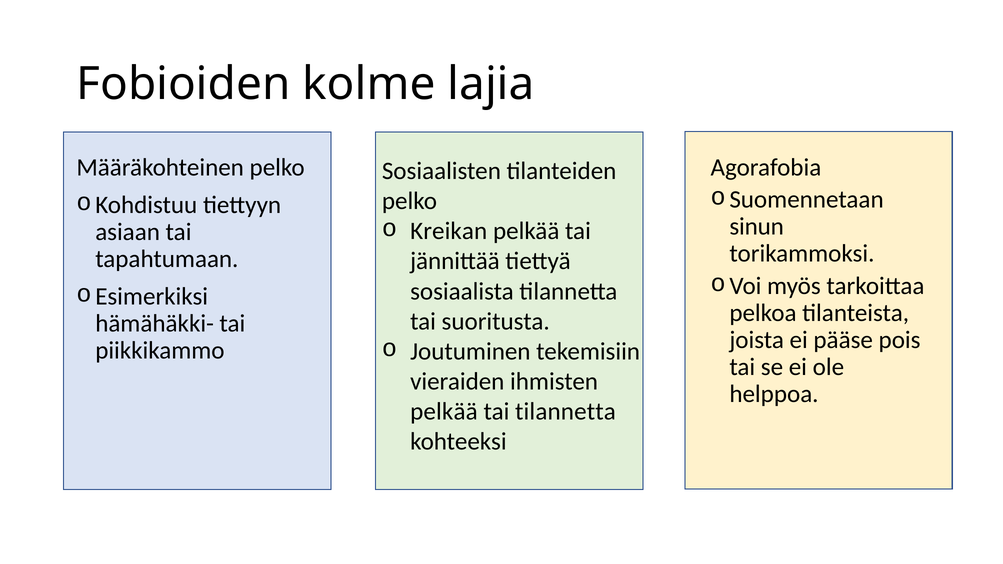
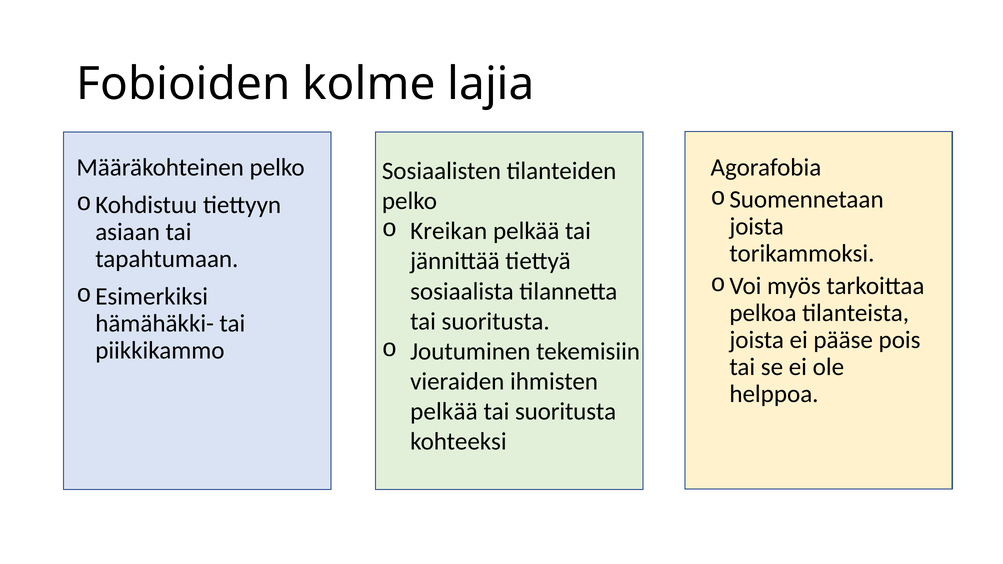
sinun: sinun -> joista (757, 227)
tilannetta: tilannetta -> suoritusta (566, 412)
